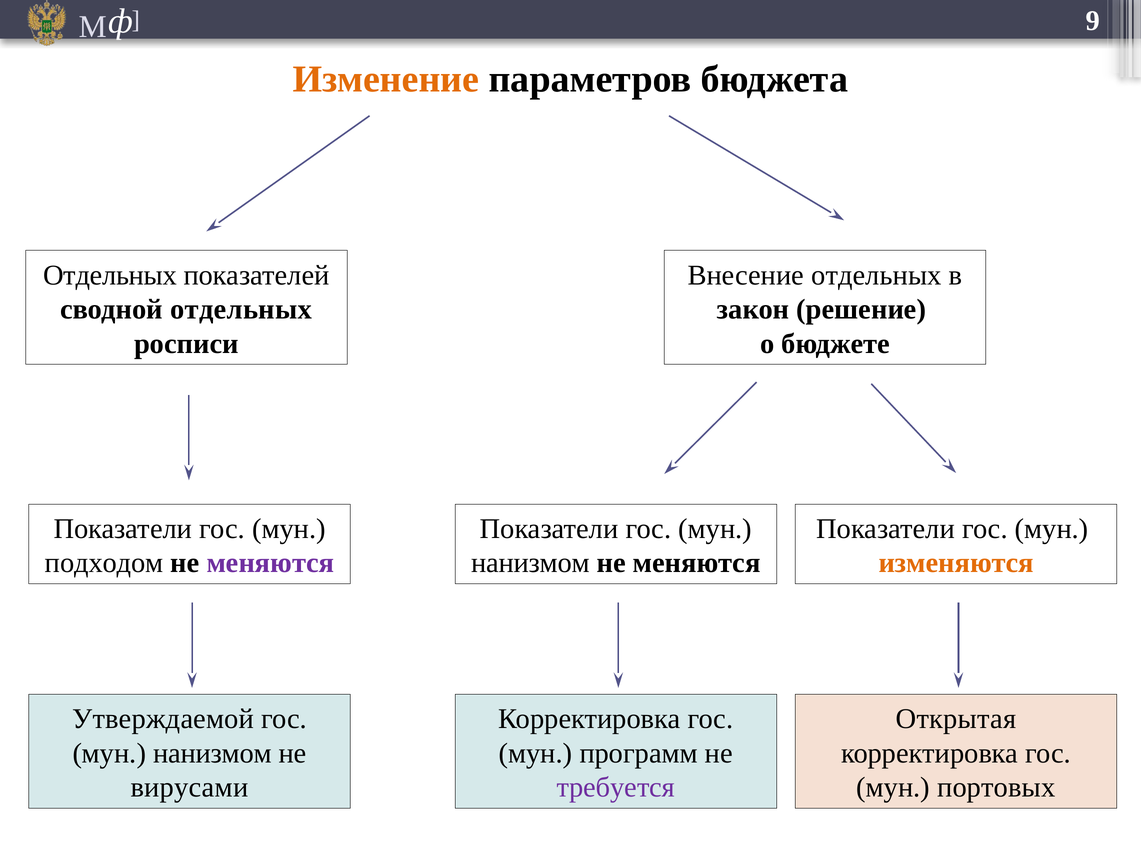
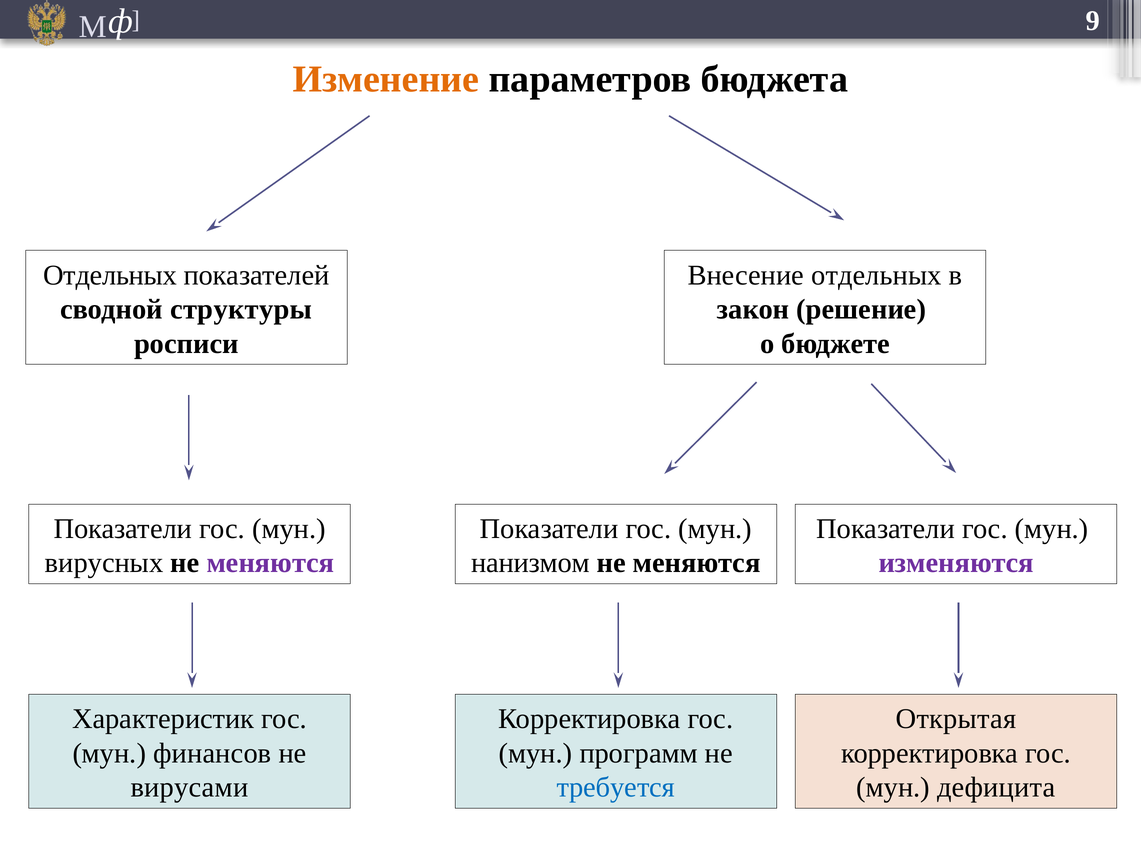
сводной отдельных: отдельных -> структуры (241, 309)
подходом: подходом -> вирусных (104, 563)
изменяются colour: orange -> purple (956, 563)
Утверждаемой: Утверждаемой -> Характеристик (163, 719)
нанизмом: нанизмом -> финансов (212, 753)
требуется colour: purple -> blue (616, 787)
портовых: портовых -> дефицита (996, 787)
